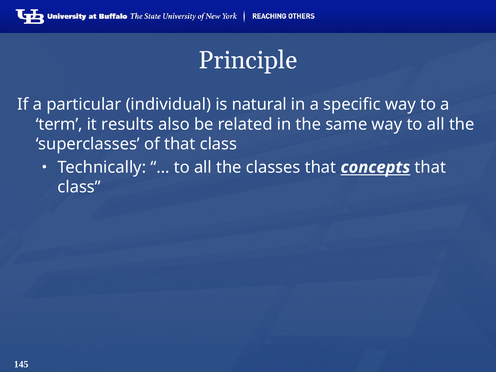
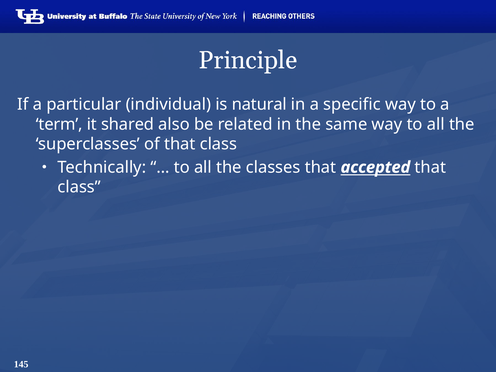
results: results -> shared (128, 124)
concepts: concepts -> accepted (375, 167)
